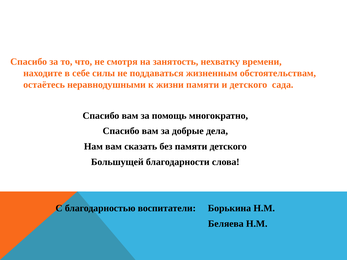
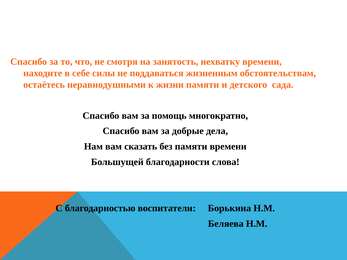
памяти детского: детского -> времени (228, 147)
